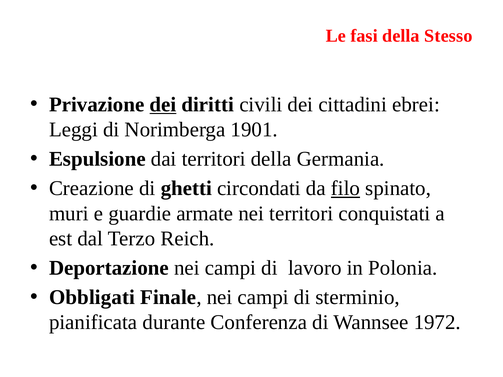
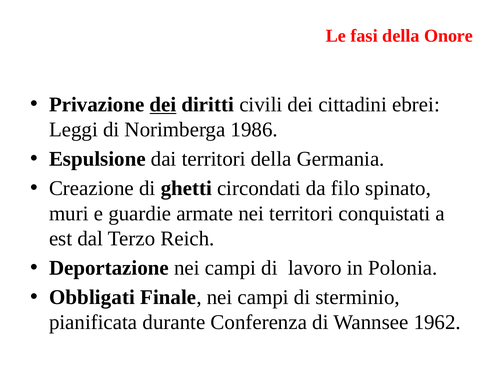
Stesso: Stesso -> Onore (449, 36)
1901: 1901 -> 1986 (254, 130)
filo underline: present -> none (345, 188)
1972: 1972 -> 1962 (437, 323)
